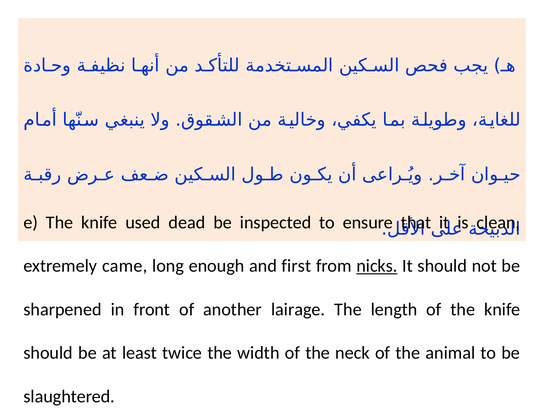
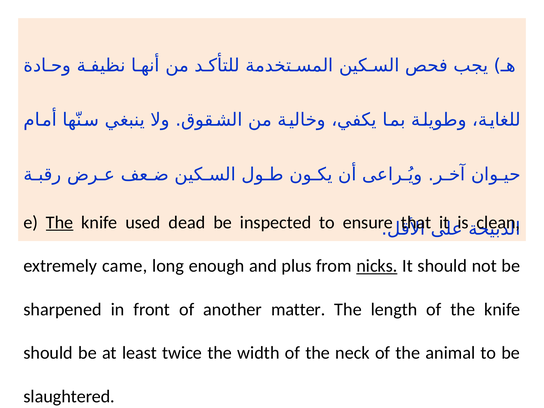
The underline: none -> present (60, 222)
first: first -> plus (297, 266)
lairage: lairage -> matter (298, 309)
